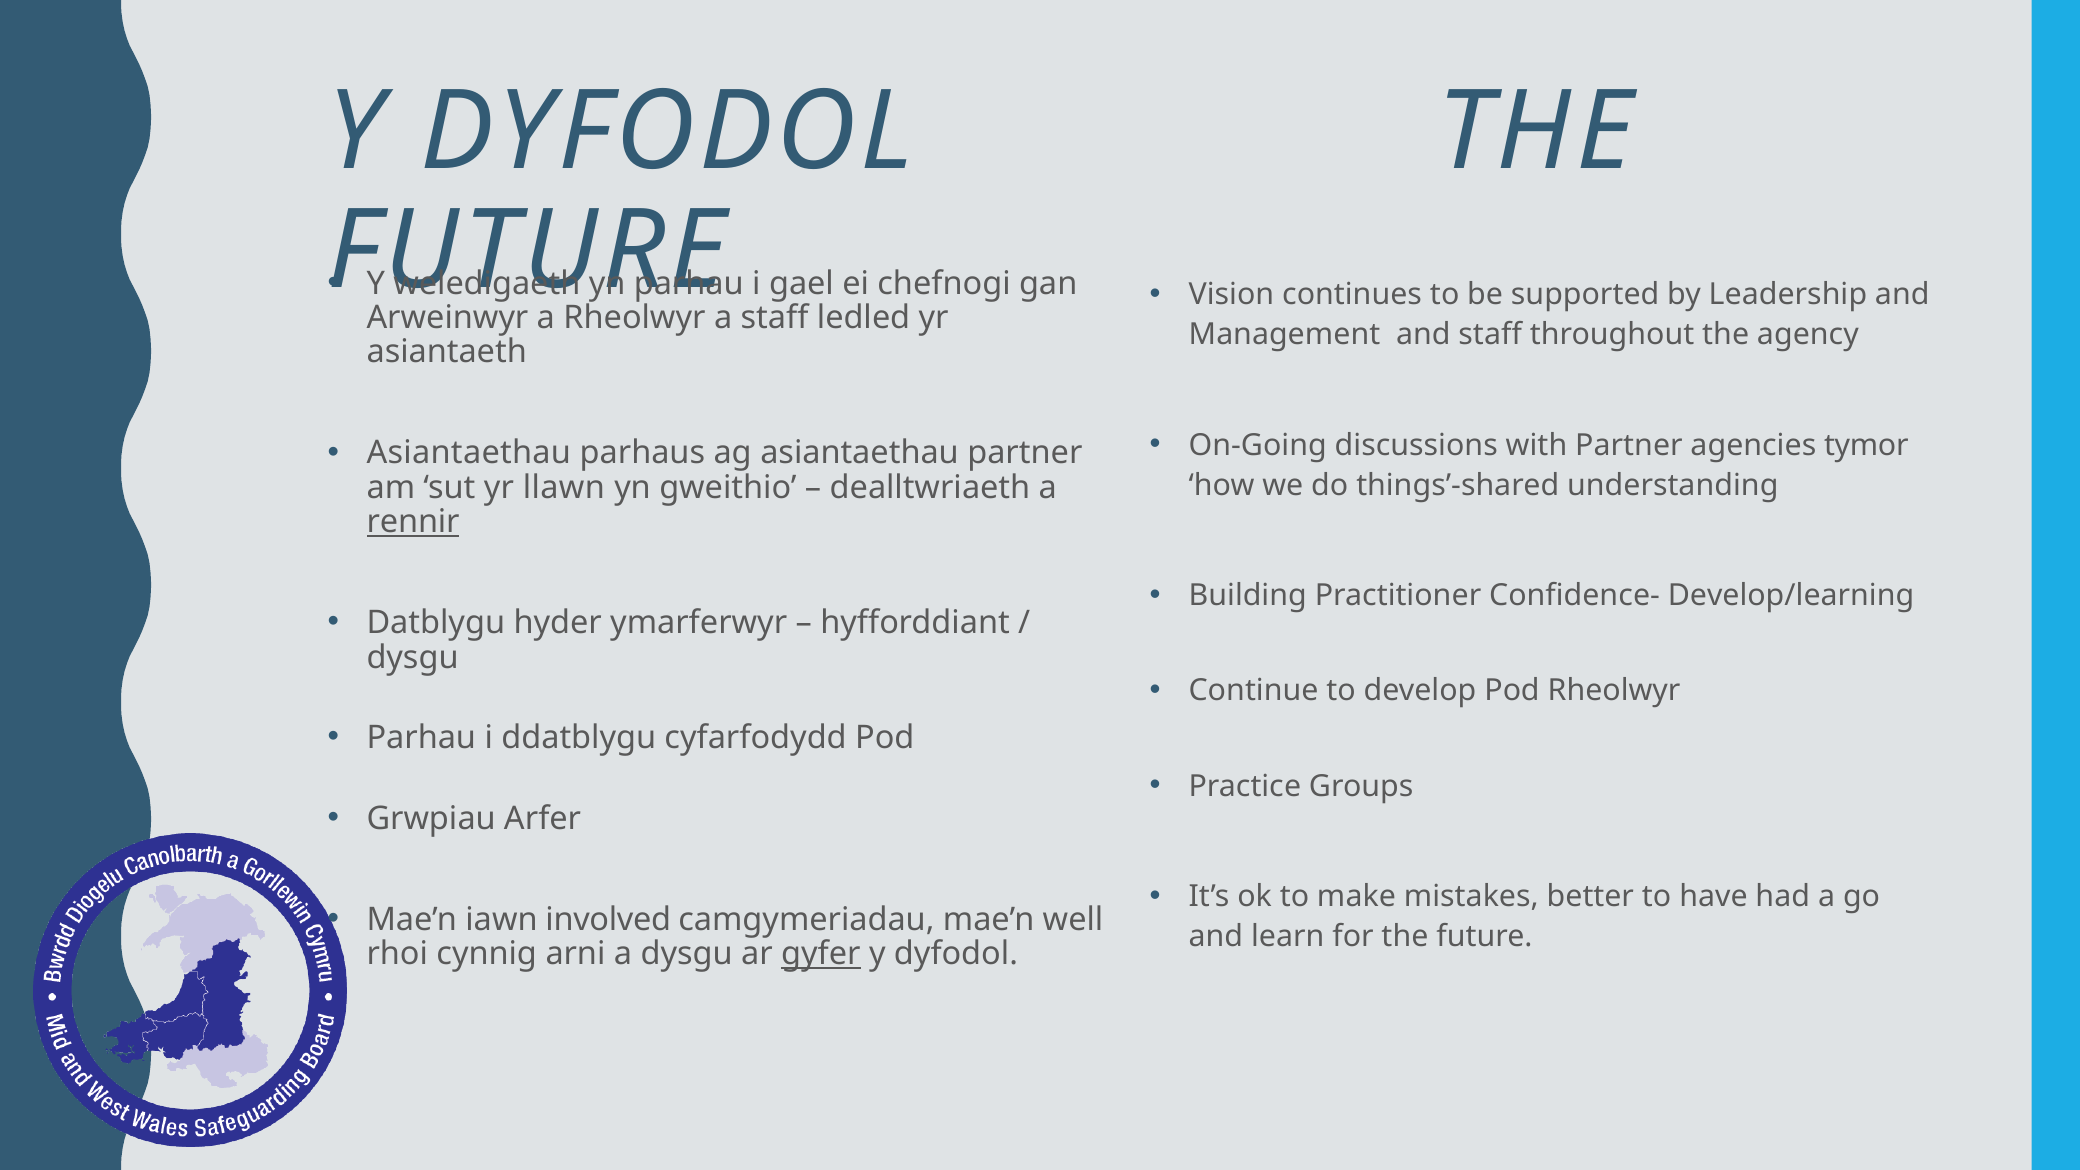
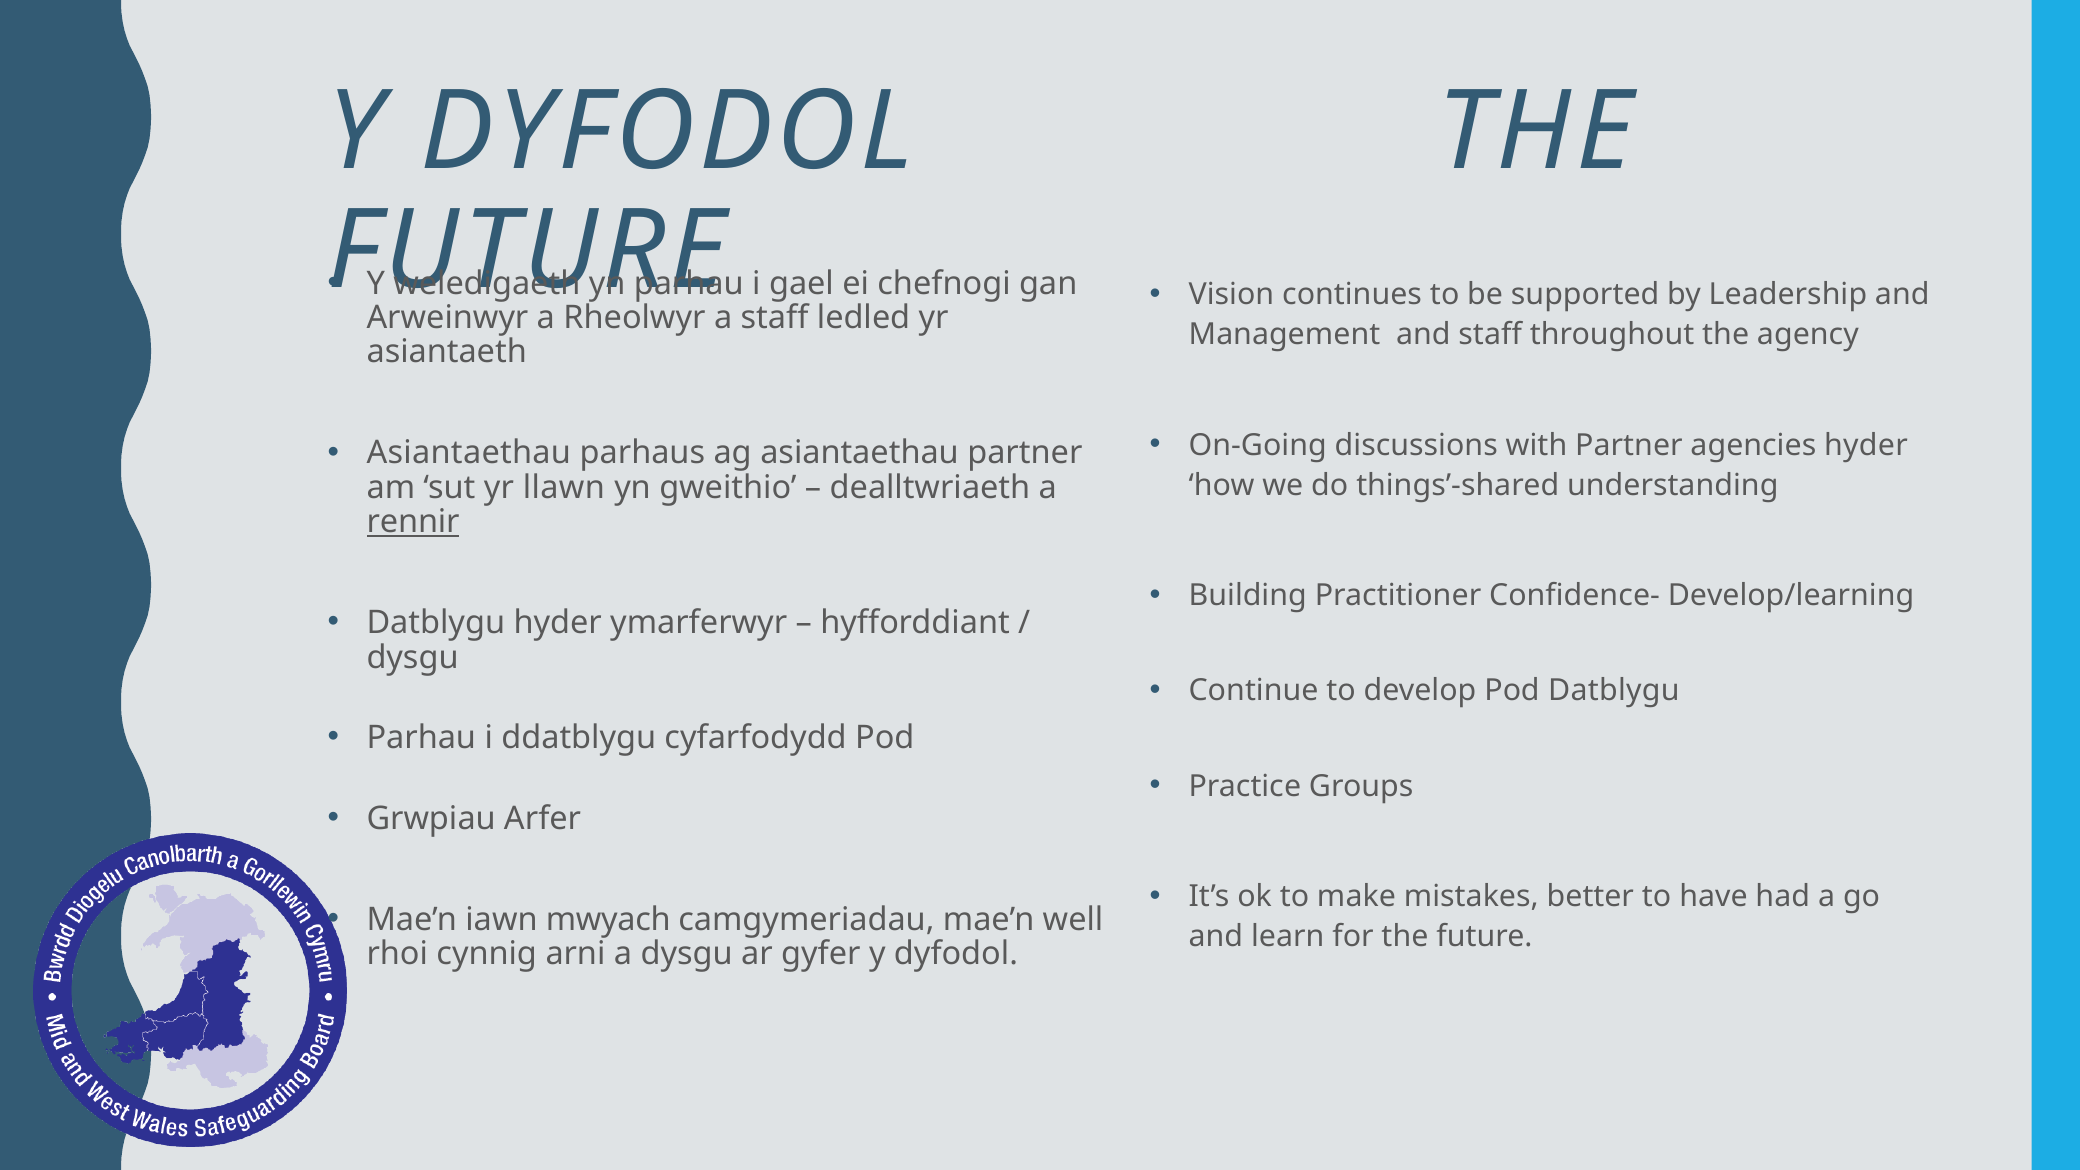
agencies tymor: tymor -> hyder (1866, 445)
Pod Rheolwyr: Rheolwyr -> Datblygu (1614, 691)
involved: involved -> mwyach (608, 920)
gyfer underline: present -> none (821, 954)
